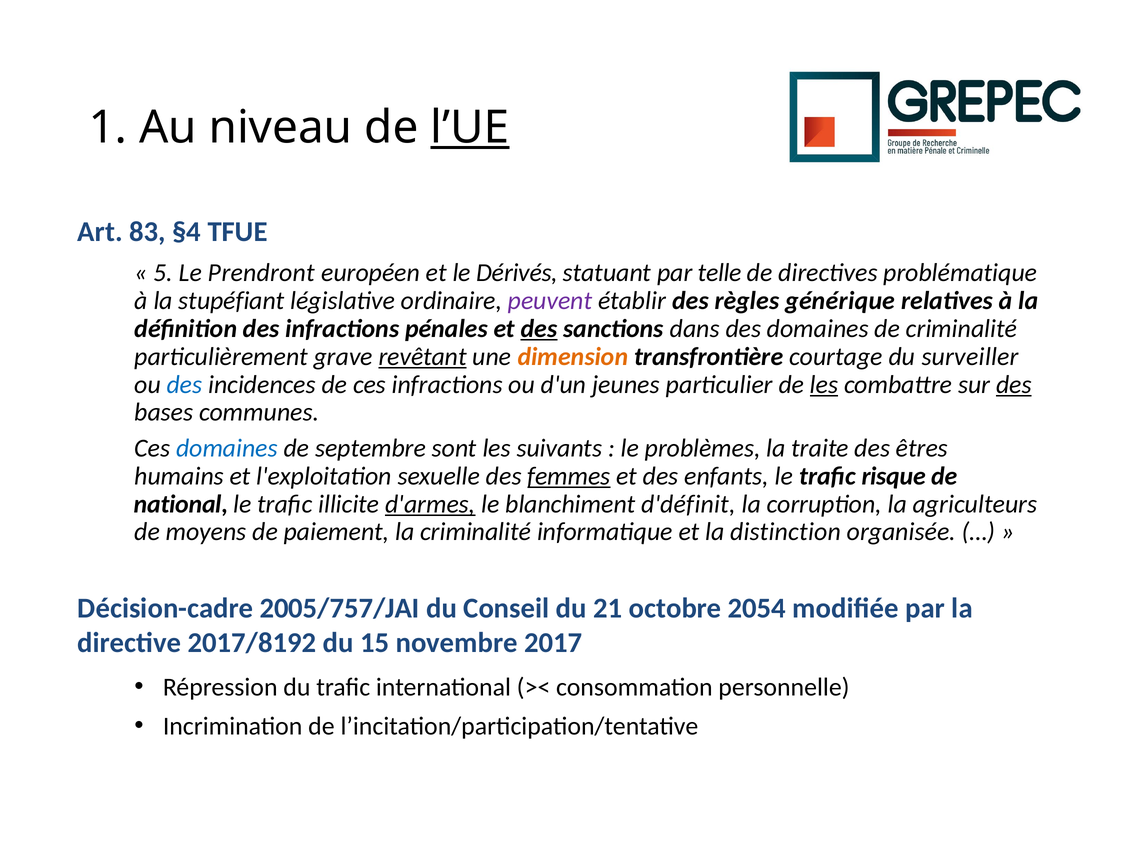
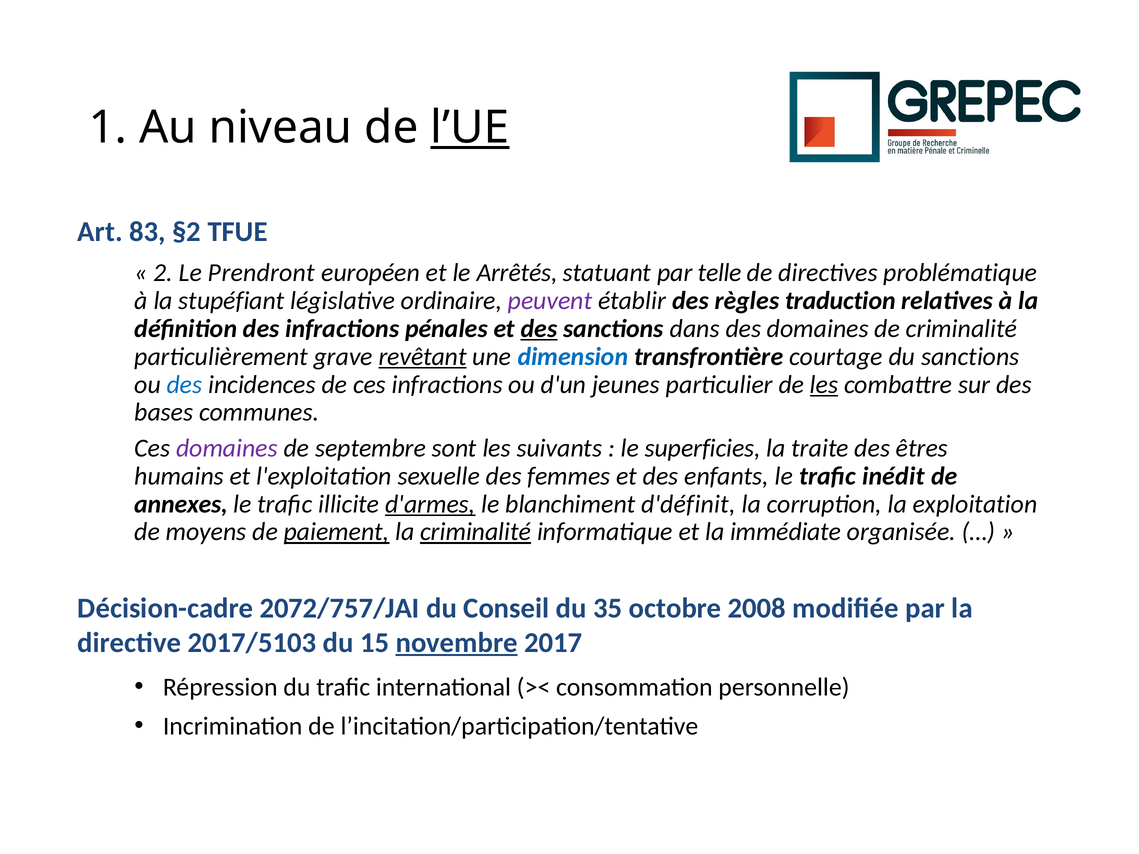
§4: §4 -> §2 (187, 232)
5: 5 -> 2 (163, 273)
Dérivés: Dérivés -> Arrêtés (517, 273)
générique: générique -> traduction (840, 301)
dimension colour: orange -> blue (573, 357)
du surveiller: surveiller -> sanctions (970, 357)
des underline: present -> none (1014, 385)
domaines colour: blue -> purple (227, 448)
problèmes: problèmes -> superficies (703, 448)
femmes underline: present -> none (569, 476)
risque: risque -> inédit (893, 476)
national: national -> annexes (181, 504)
agriculteurs: agriculteurs -> exploitation (975, 504)
paiement underline: none -> present (337, 532)
criminalité underline: none -> present (476, 532)
distinction: distinction -> immédiate (786, 532)
2005/757/JAI: 2005/757/JAI -> 2072/757/JAI (340, 608)
21: 21 -> 35 (608, 608)
2054: 2054 -> 2008 (757, 608)
2017/8192: 2017/8192 -> 2017/5103 (252, 643)
novembre underline: none -> present (457, 643)
